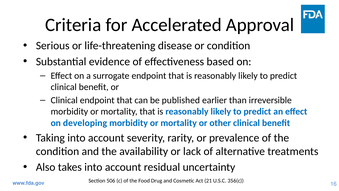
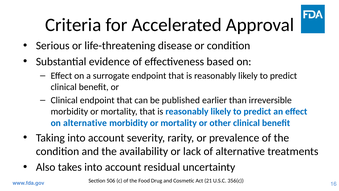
on developing: developing -> alternative (85, 123)
